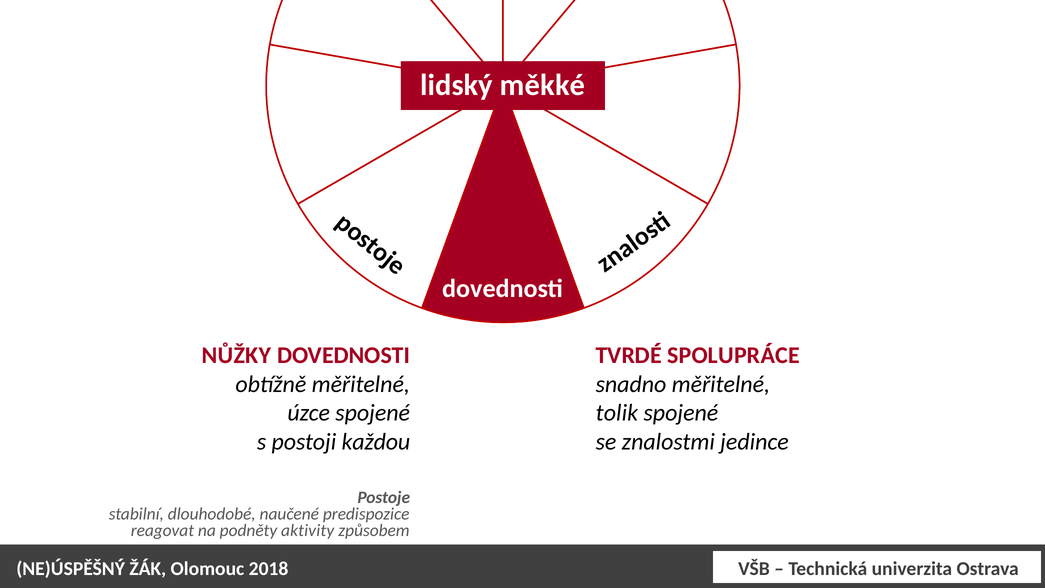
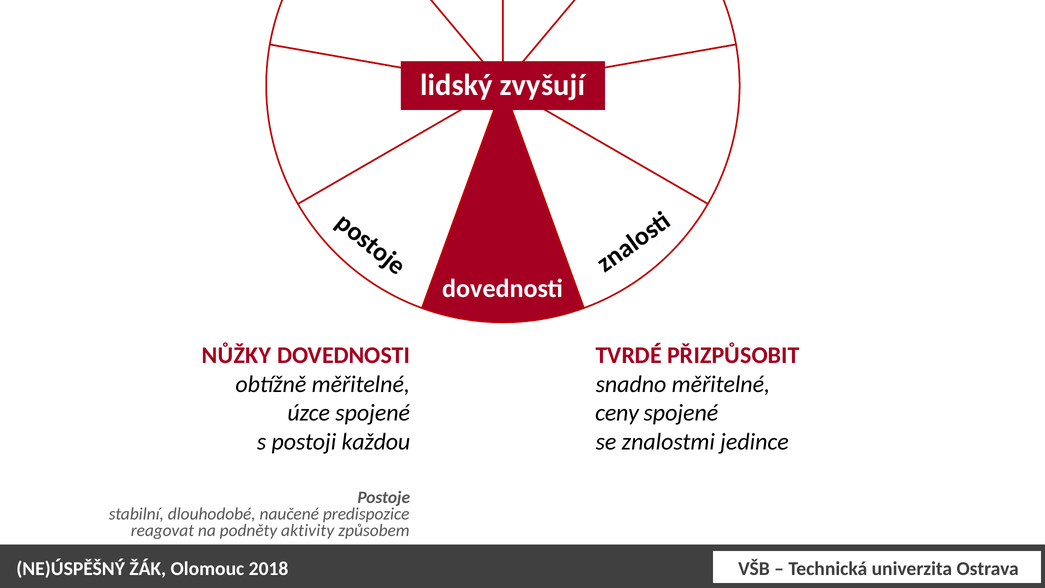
měkké: měkké -> zvyšují (542, 85)
SPOLUPRÁCE: SPOLUPRÁCE -> PŘIZPŮSOBIT (733, 355)
tolik: tolik -> ceny (617, 413)
